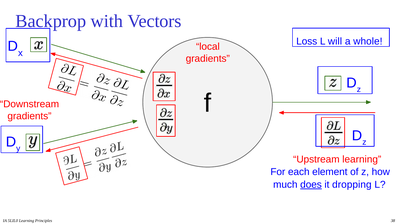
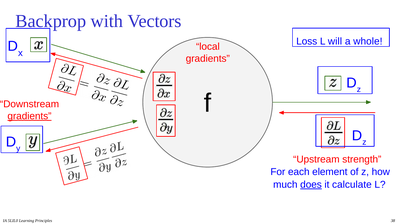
gradients underline: none -> present (29, 116)
Upstream learning: learning -> strength (362, 159)
dropping: dropping -> calculate (352, 184)
